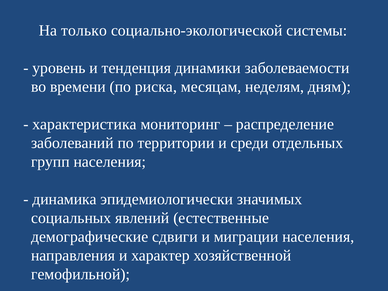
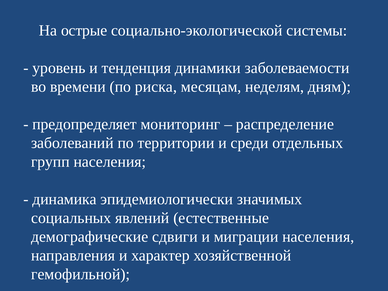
только: только -> острые (84, 30)
характеристика: характеристика -> предопределяет (85, 124)
